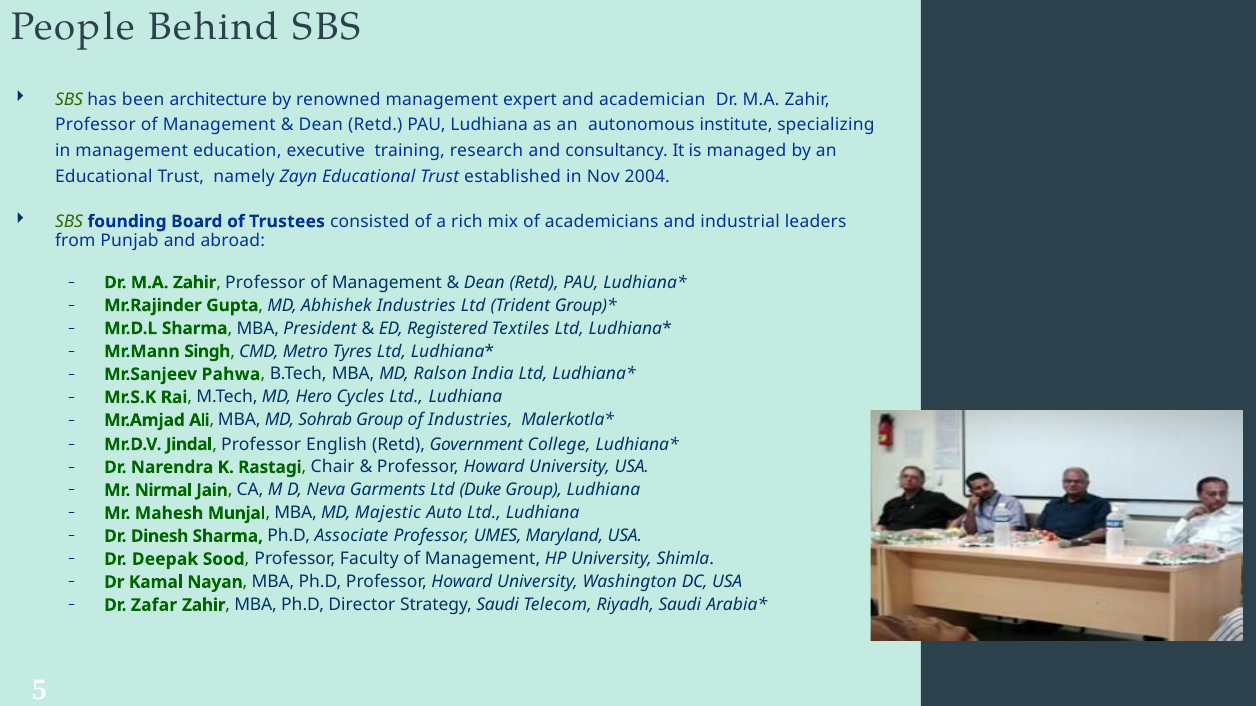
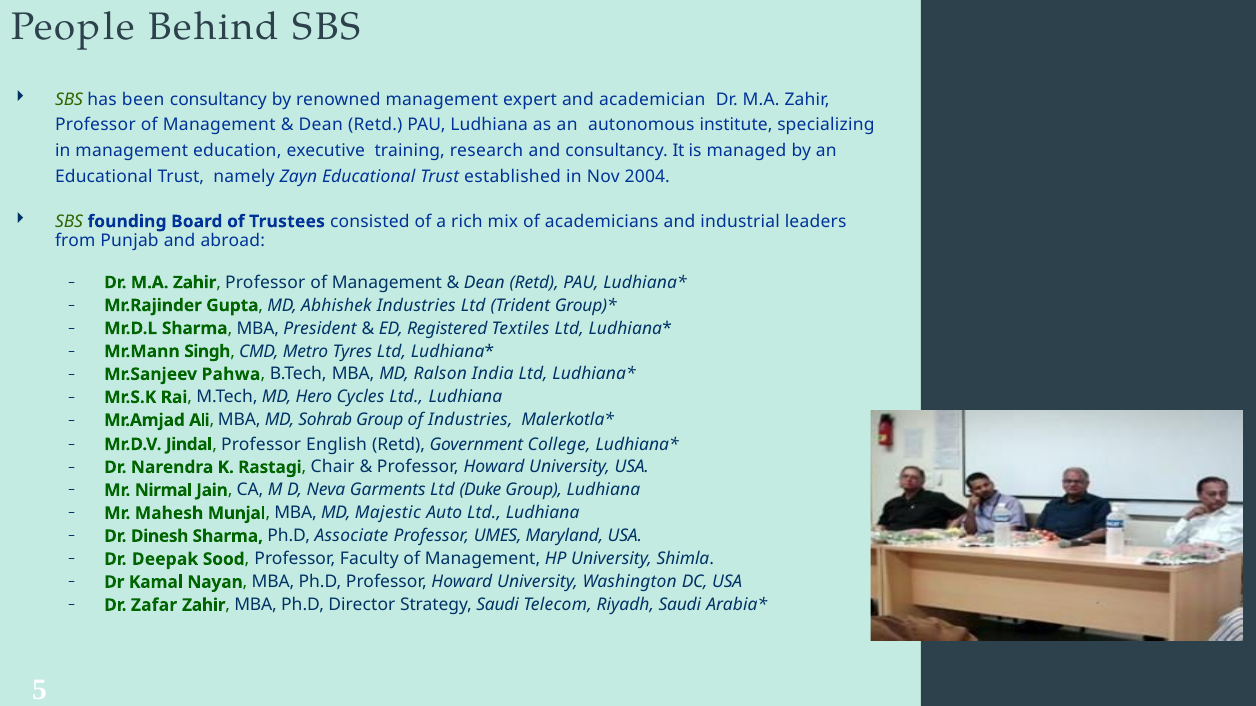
been architecture: architecture -> consultancy (218, 99)
